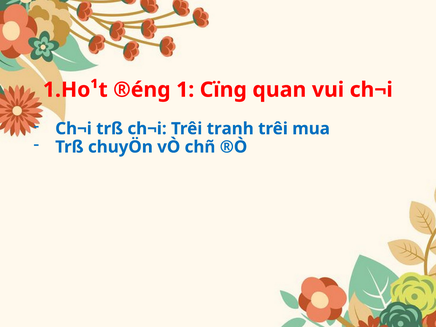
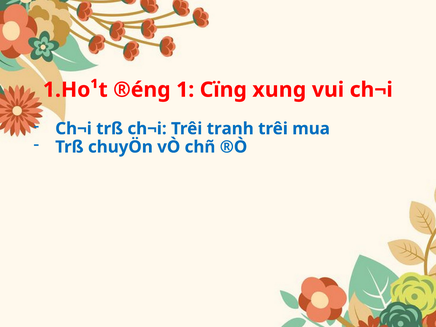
quan: quan -> xung (279, 90)
